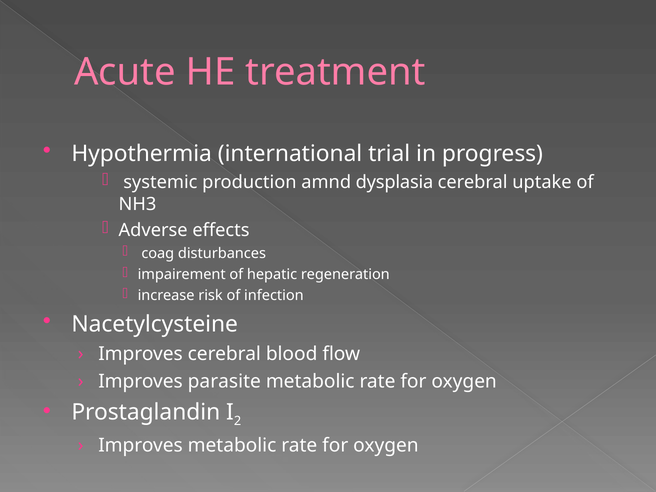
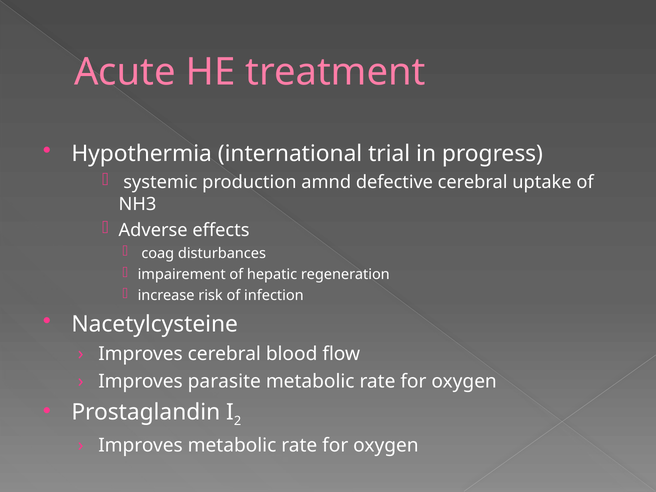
dysplasia: dysplasia -> defective (394, 182)
